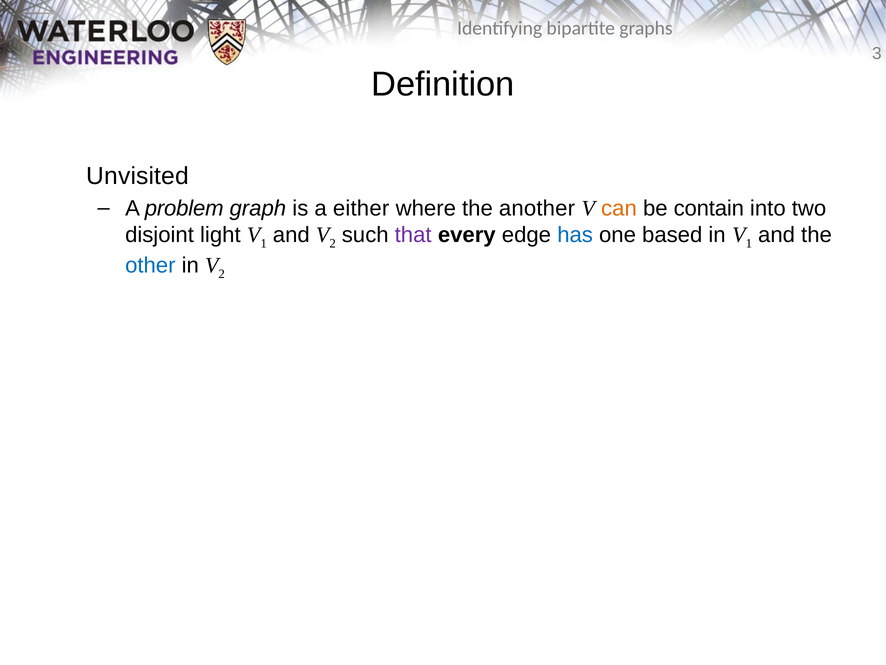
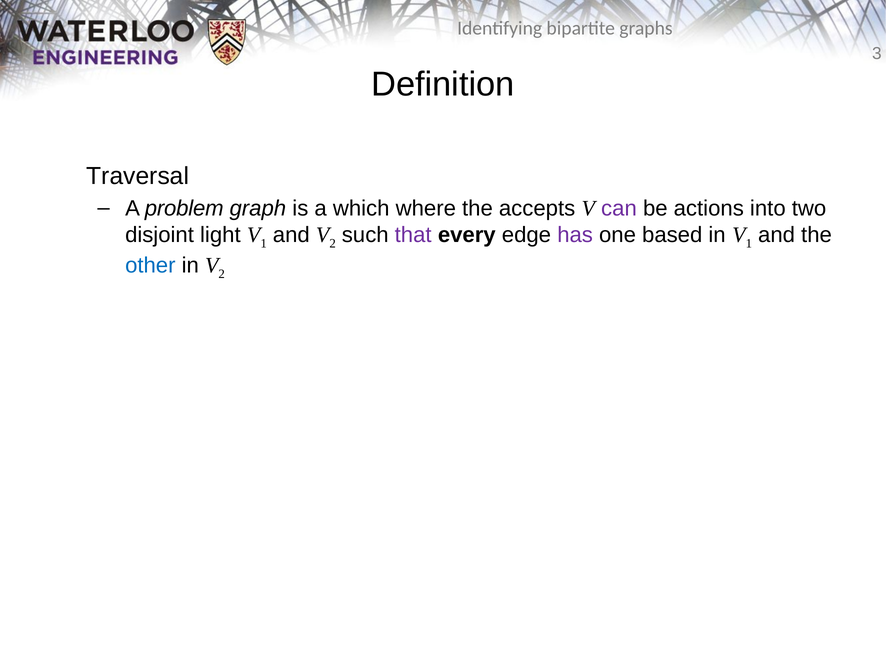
Unvisited: Unvisited -> Traversal (138, 176)
either: either -> which (361, 208)
another: another -> accepts (537, 208)
can colour: orange -> purple (619, 208)
contain: contain -> actions (709, 208)
has colour: blue -> purple (575, 235)
